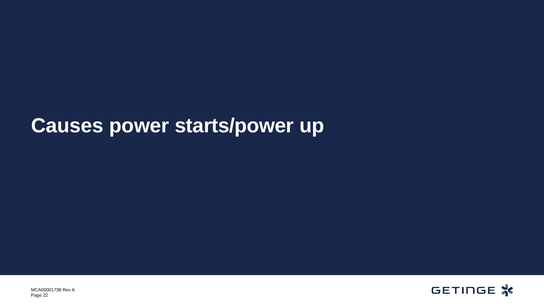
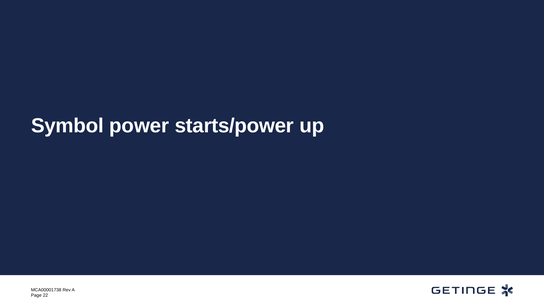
Causes: Causes -> Symbol (67, 126)
